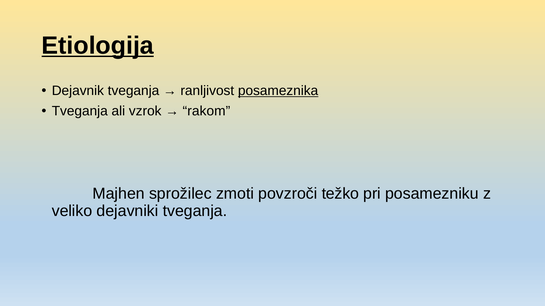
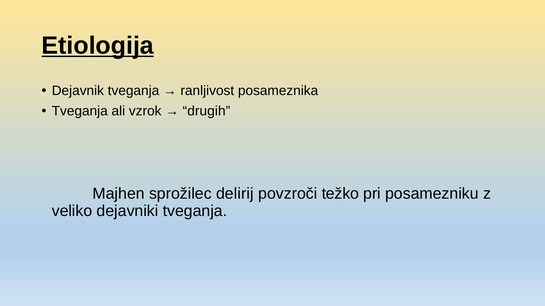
posameznika underline: present -> none (278, 91)
rakom: rakom -> drugih (206, 111)
zmoti: zmoti -> delirij (235, 194)
